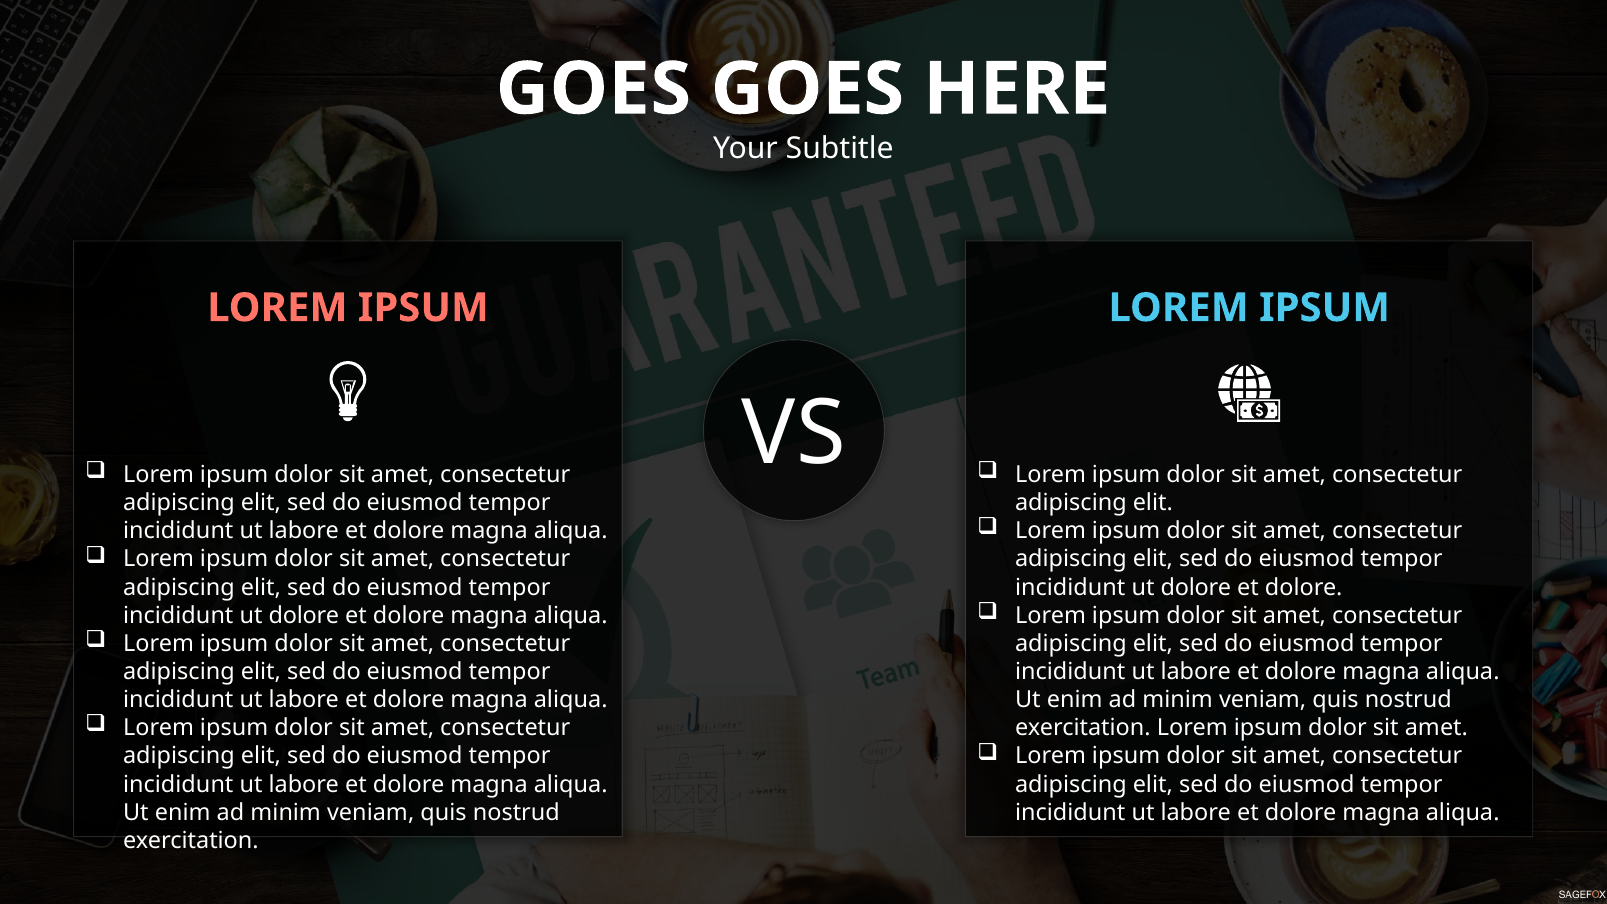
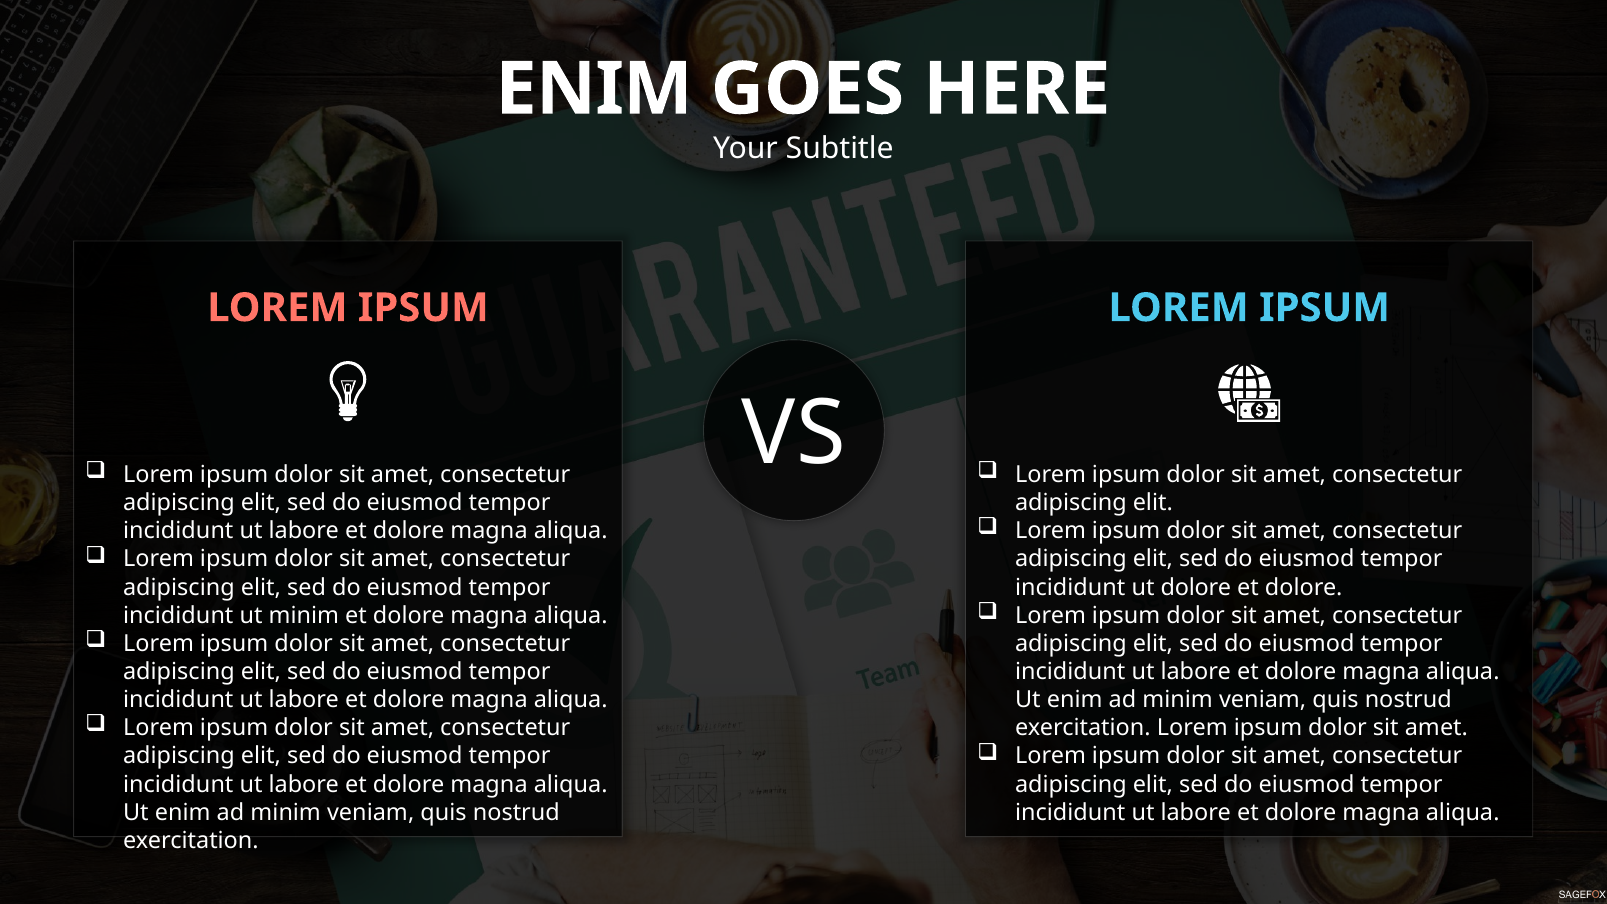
GOES: GOES -> ENIM (594, 89)
dolore: dolore -> minim (304, 615)
